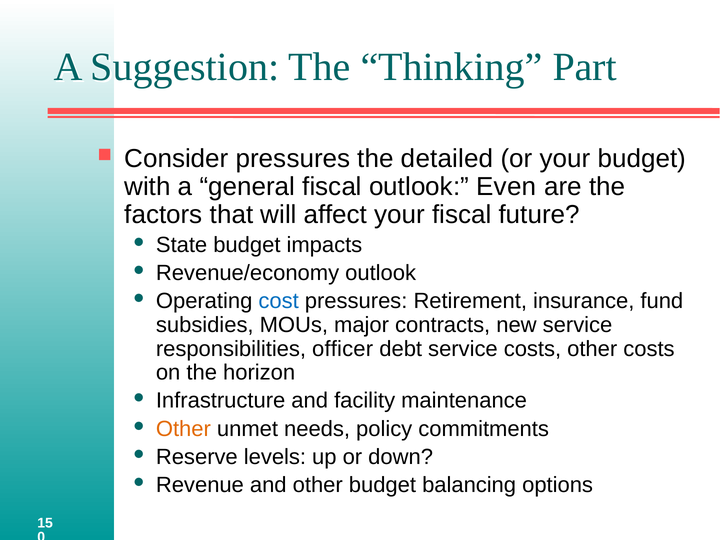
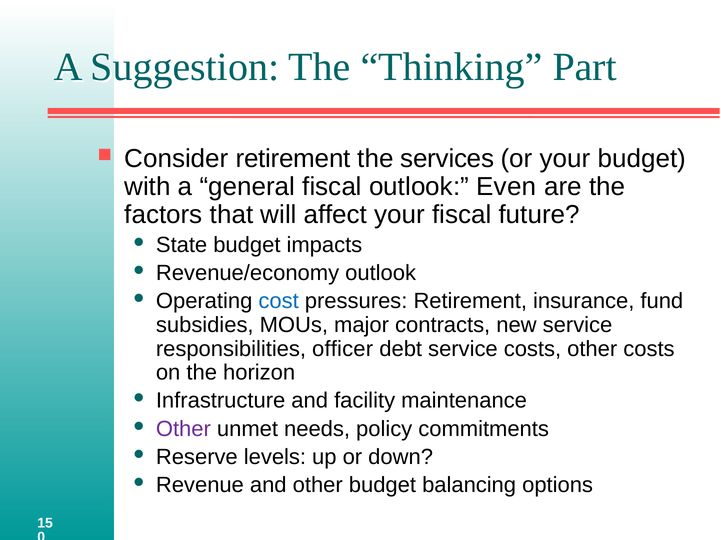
Consider pressures: pressures -> retirement (293, 159)
detailed: detailed -> services (447, 159)
Other colour: orange -> purple (183, 429)
